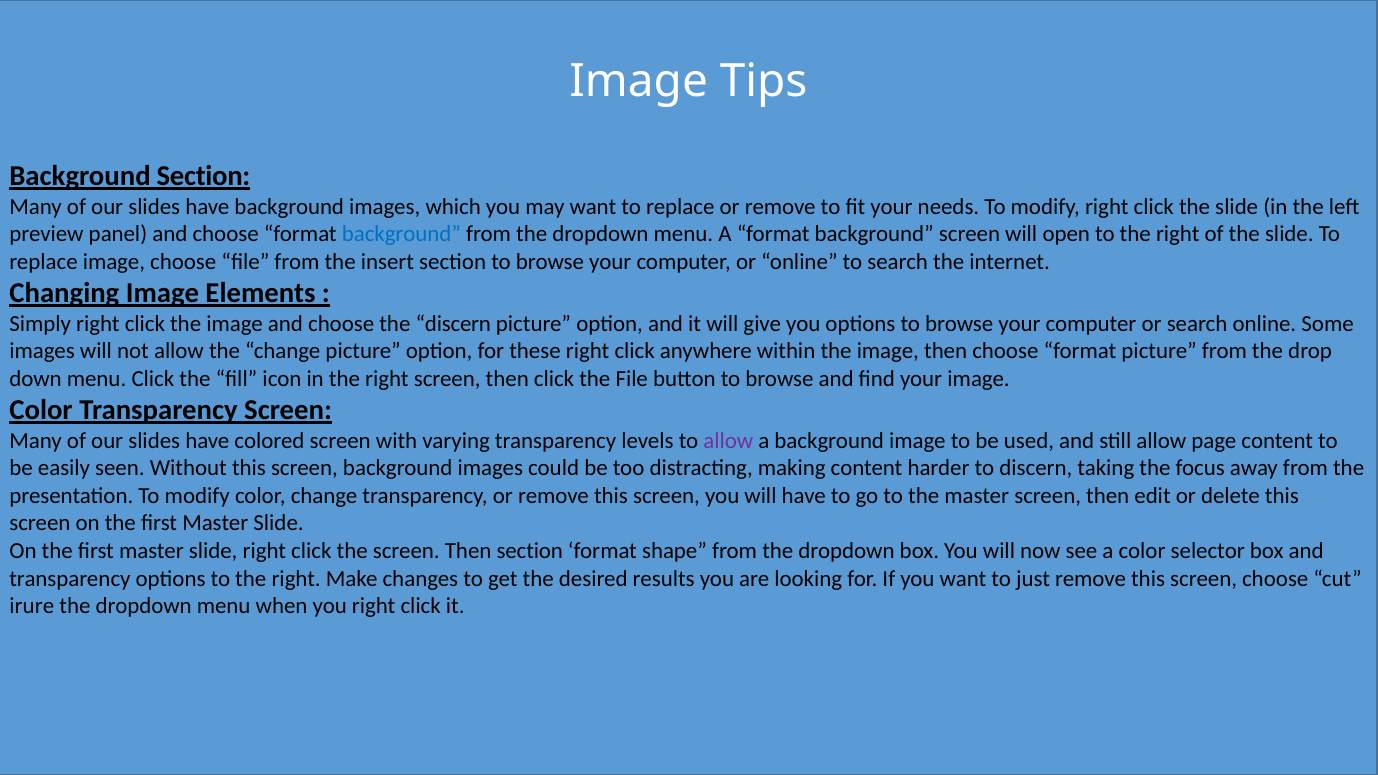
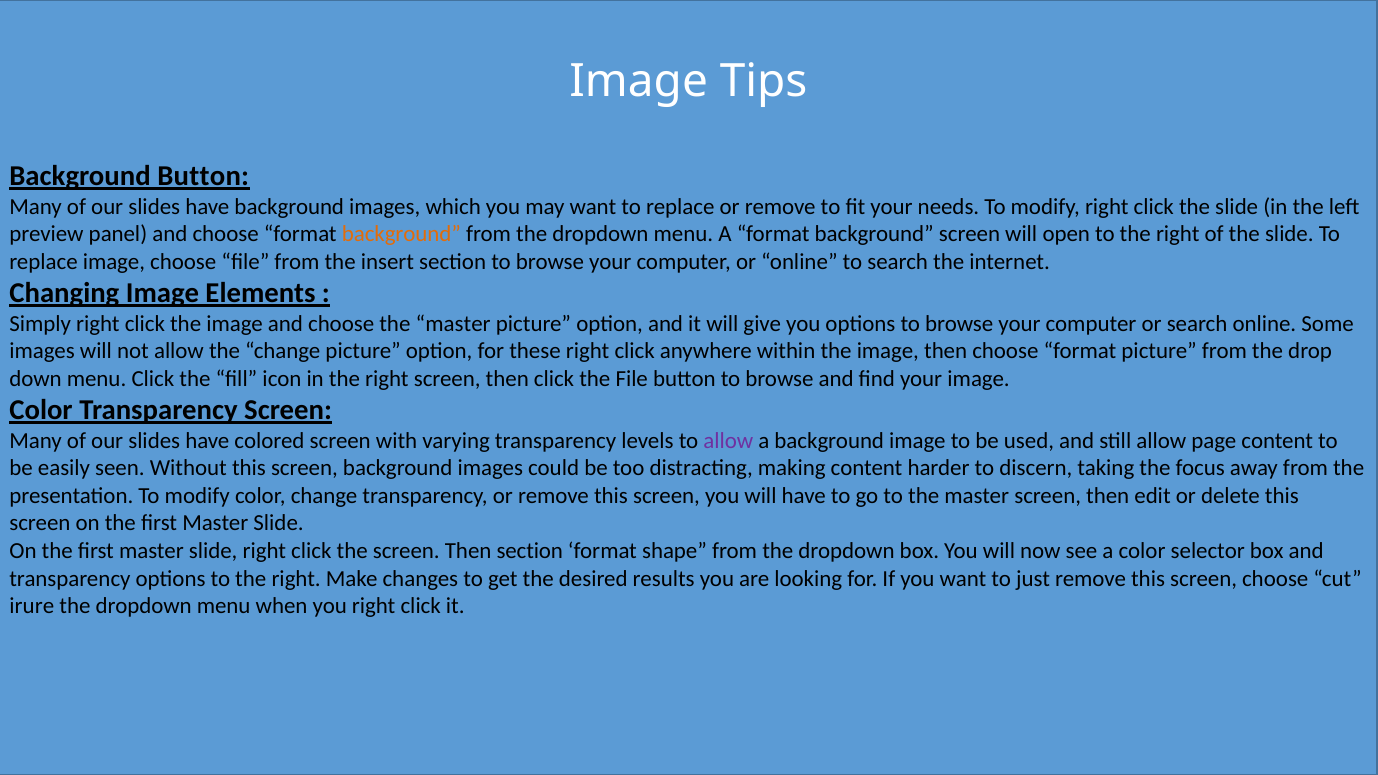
Background Section: Section -> Button (203, 176)
background colour: blue -> orange (401, 234)
choose the discern: discern -> master (453, 324)
